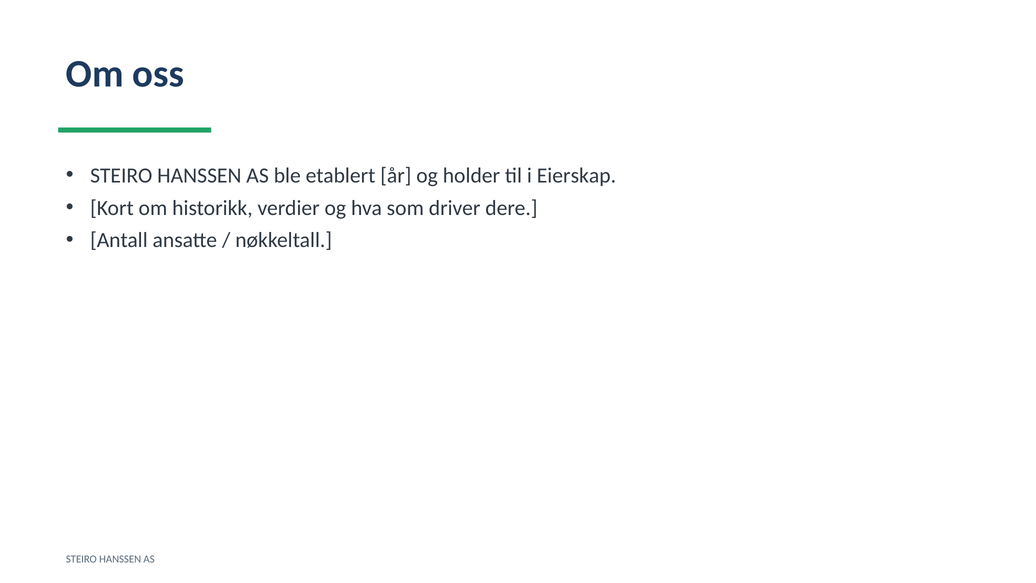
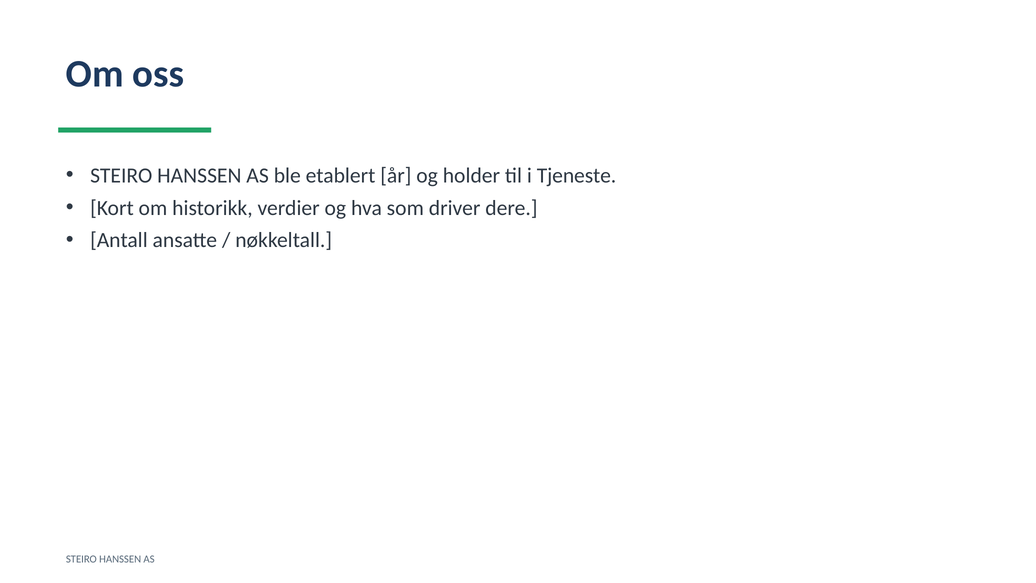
Eierskap: Eierskap -> Tjeneste (577, 175)
